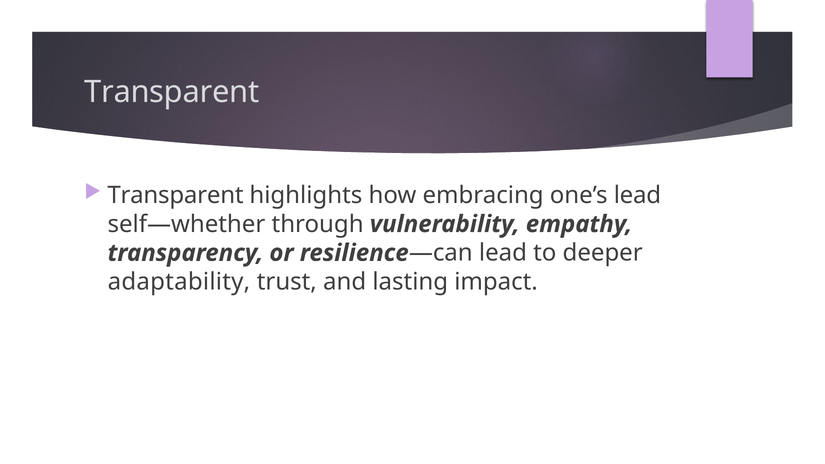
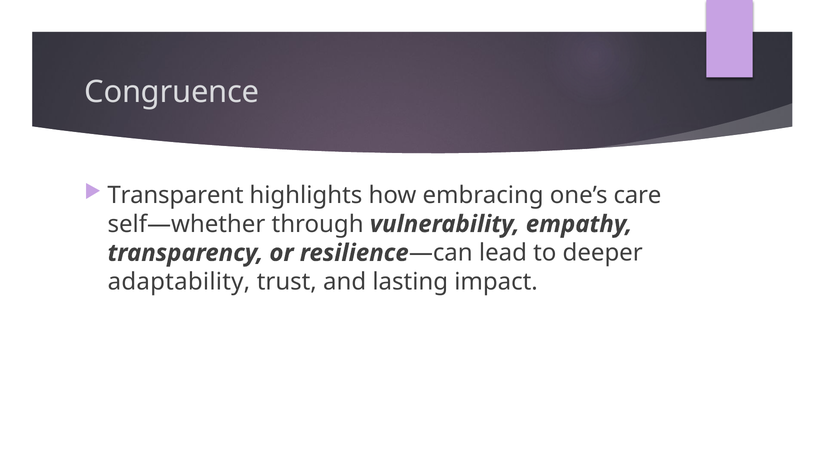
Transparent: Transparent -> Congruence (172, 92)
one’s lead: lead -> care (637, 195)
